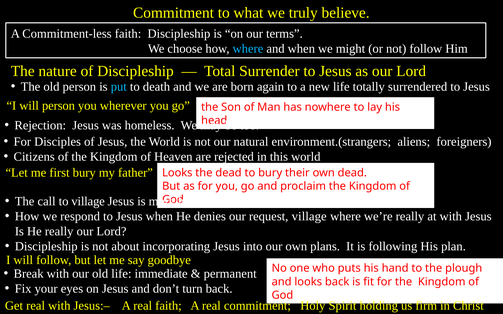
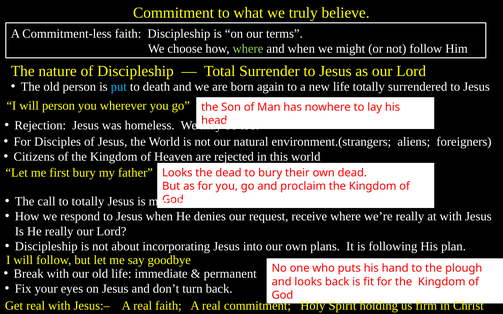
where colour: light blue -> light green (248, 49)
to village: village -> totally (88, 202)
request village: village -> receive (309, 217)
